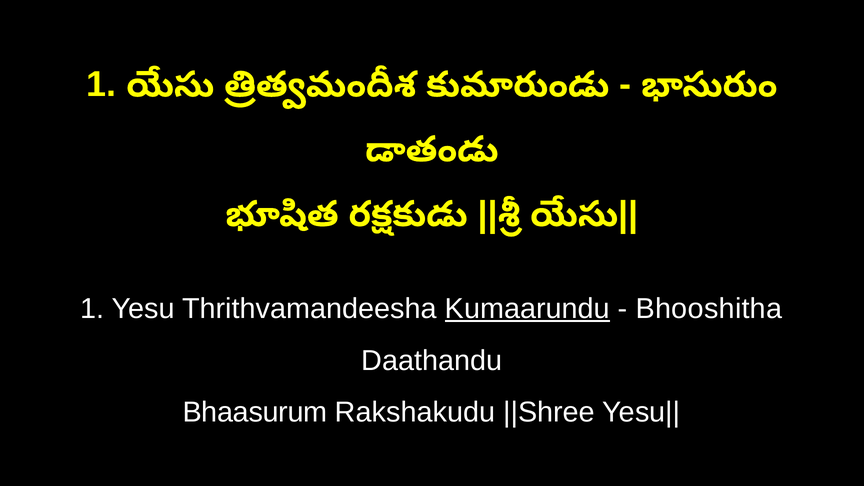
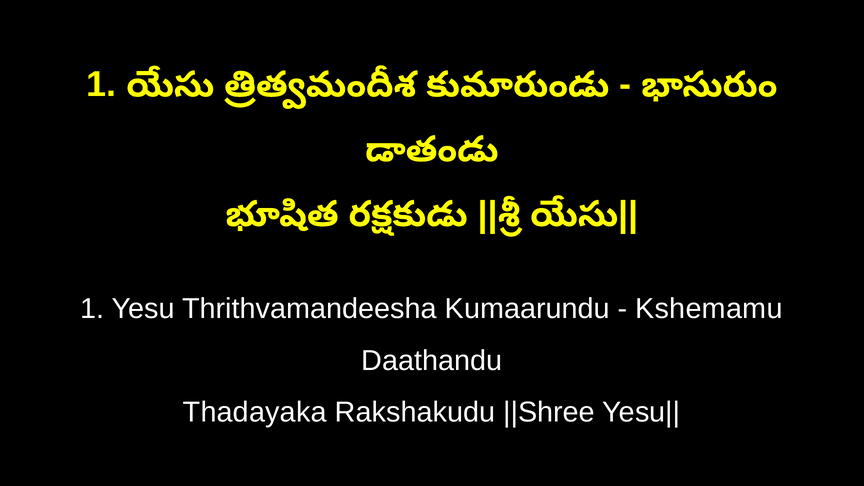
Kumaarundu underline: present -> none (527, 309)
Bhooshitha: Bhooshitha -> Kshemamu (709, 309)
Bhaasurum: Bhaasurum -> Thadayaka (255, 412)
